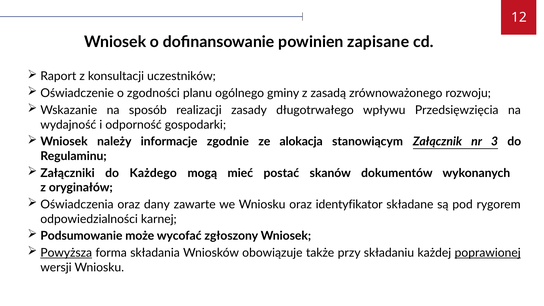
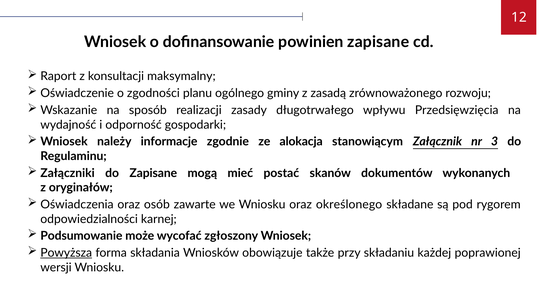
uczestników: uczestników -> maksymalny (181, 76)
do Każdego: Każdego -> Zapisane (153, 173)
dany: dany -> osób (157, 205)
identyfikator: identyfikator -> określonego (349, 205)
poprawionej underline: present -> none (488, 253)
